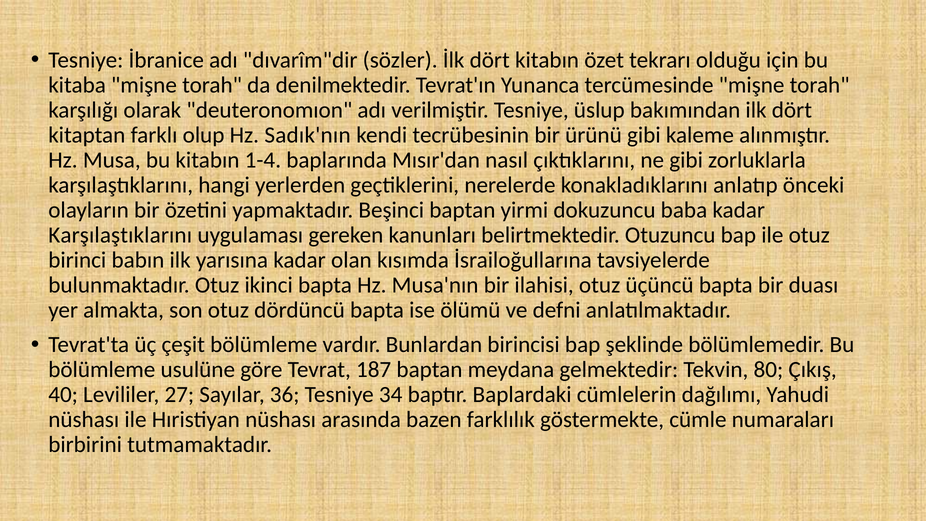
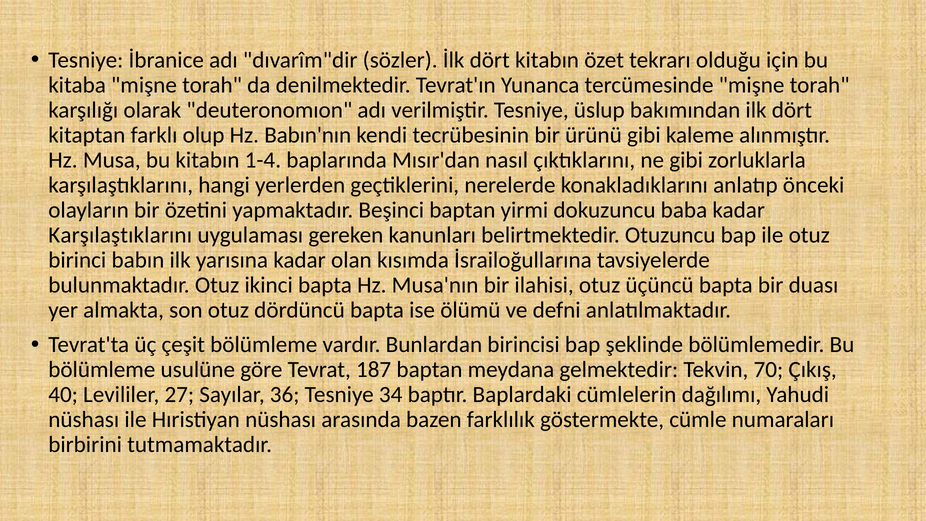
Sadık'nın: Sadık'nın -> Babın'nın (308, 135)
80: 80 -> 70 (768, 370)
